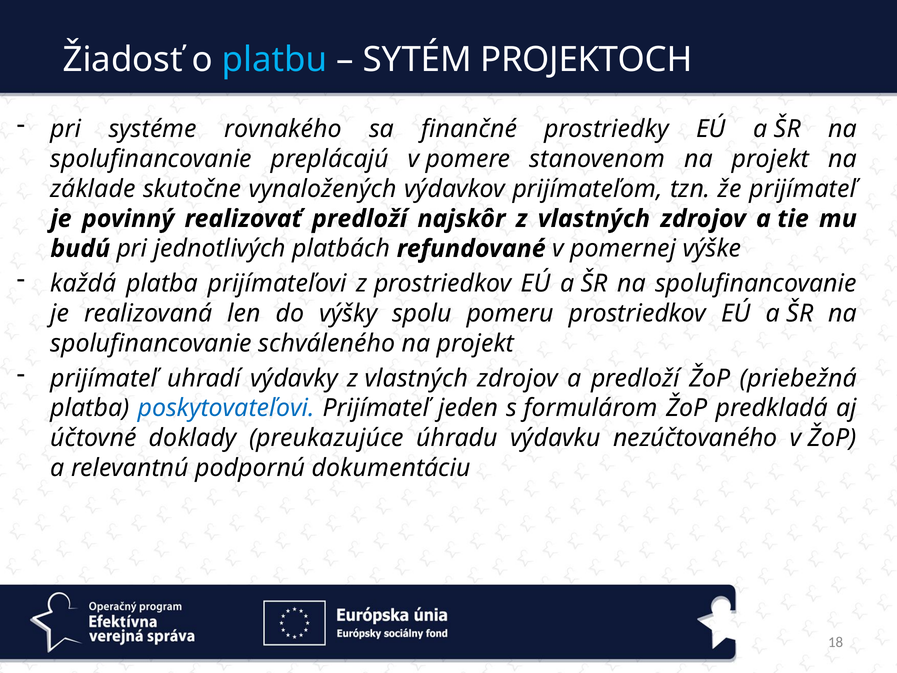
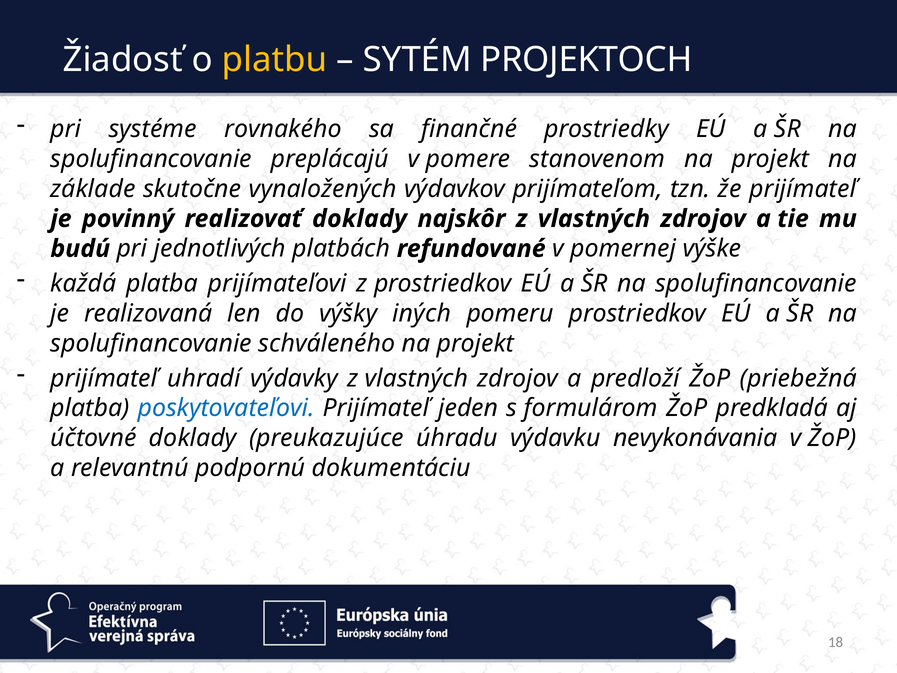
platbu colour: light blue -> yellow (275, 60)
realizovať predloží: predloží -> doklady (359, 219)
spolu: spolu -> iných (422, 313)
nezúčtovaného: nezúčtovaného -> nevykonávania (695, 438)
